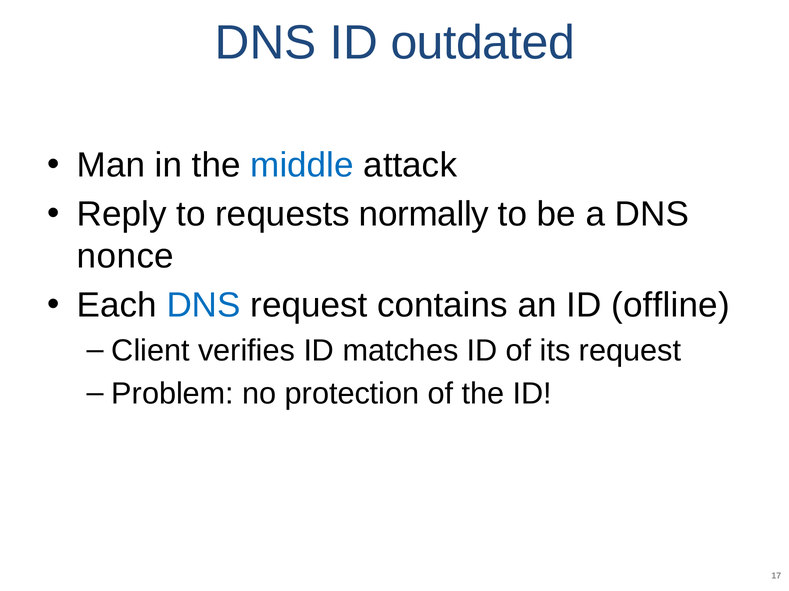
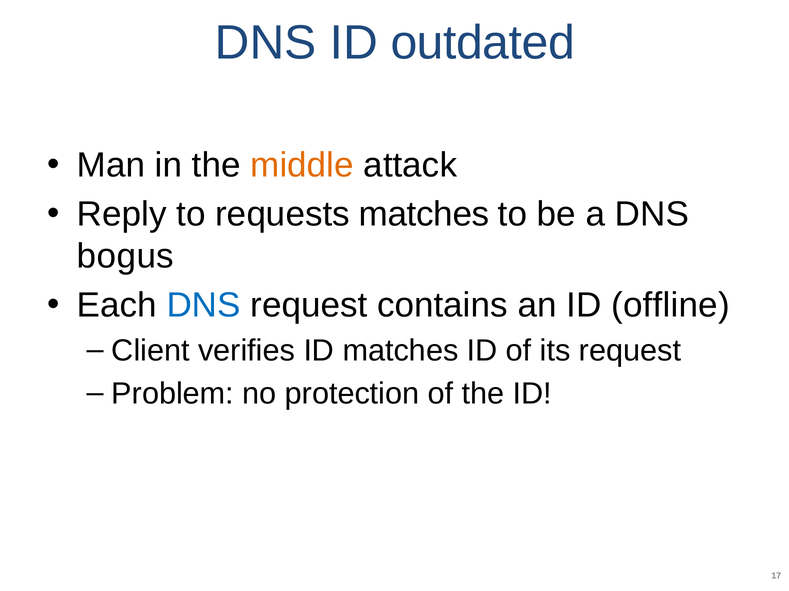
middle colour: blue -> orange (302, 166)
requests normally: normally -> matches (424, 215)
nonce: nonce -> bogus (125, 257)
